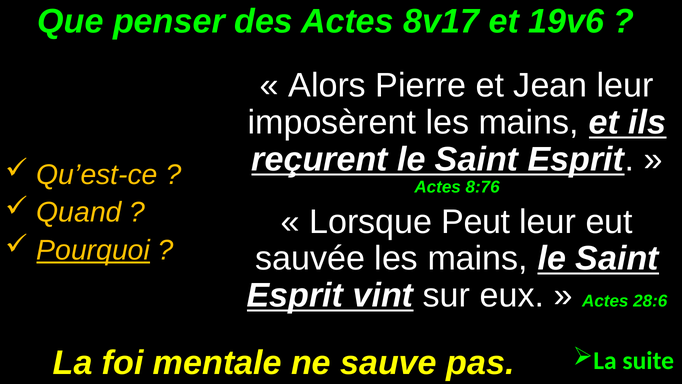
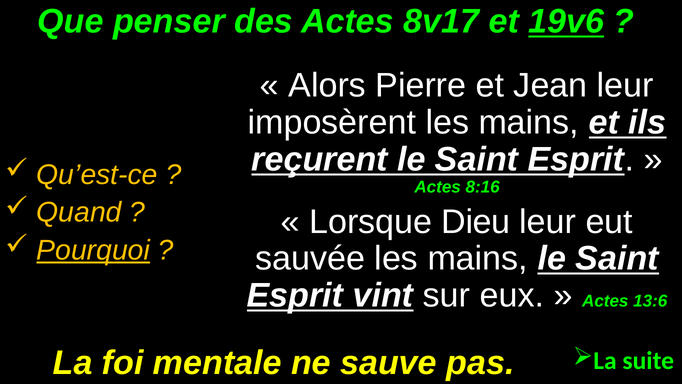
19v6 underline: none -> present (566, 22)
8:76: 8:76 -> 8:16 (483, 187)
Peut: Peut -> Dieu (476, 222)
28:6: 28:6 -> 13:6 (650, 301)
